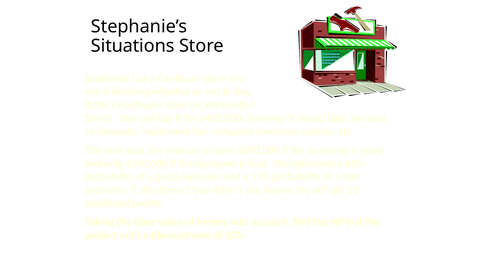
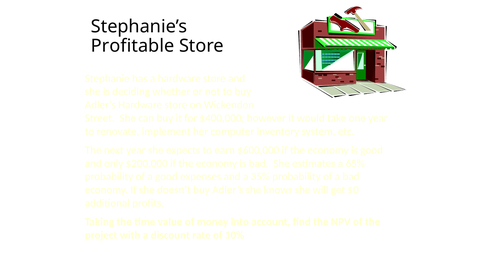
Situations: Situations -> Profitable (133, 46)
